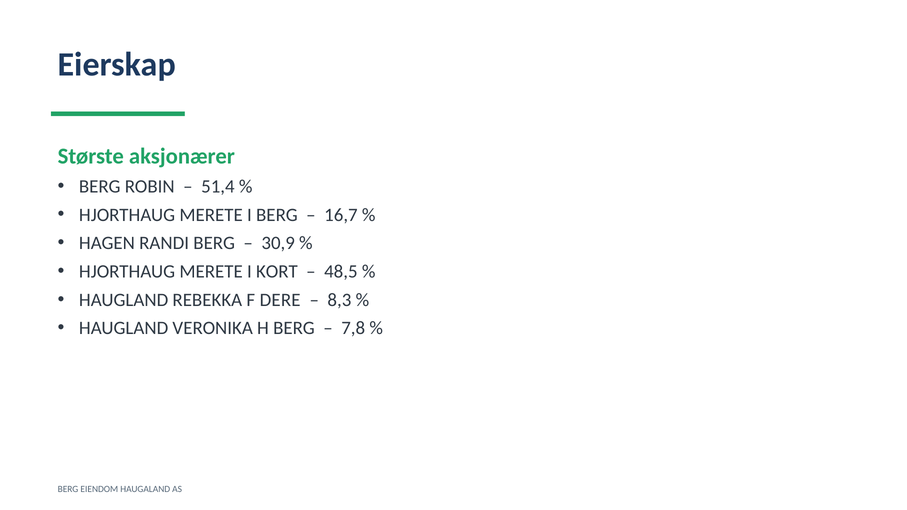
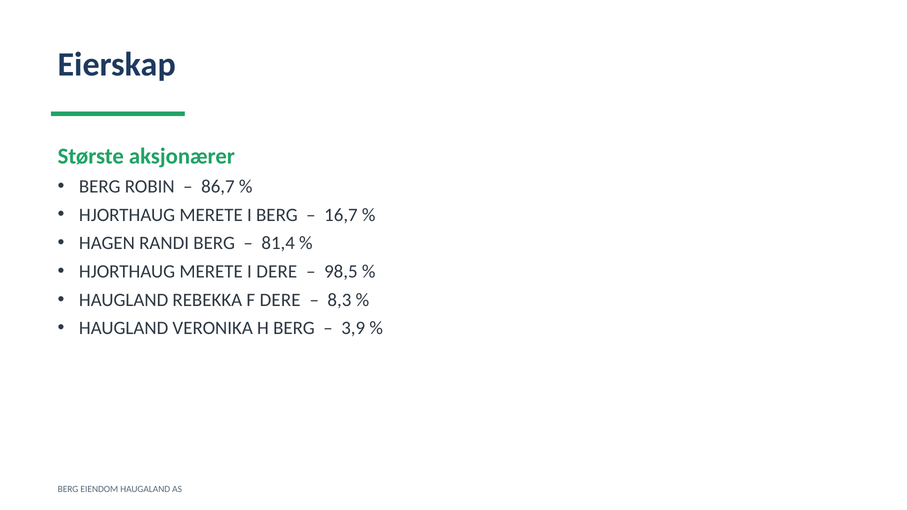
51,4: 51,4 -> 86,7 (218, 187)
30,9: 30,9 -> 81,4 (278, 243)
I KORT: KORT -> DERE (277, 272)
48,5: 48,5 -> 98,5 (341, 272)
7,8: 7,8 -> 3,9 (353, 328)
